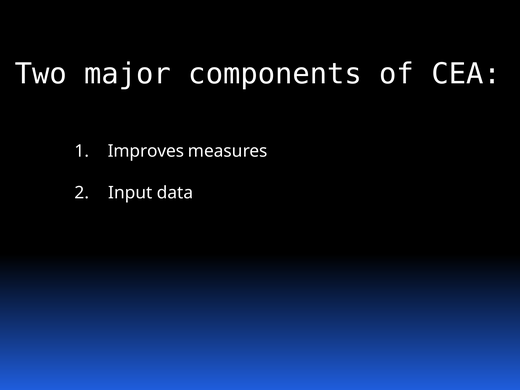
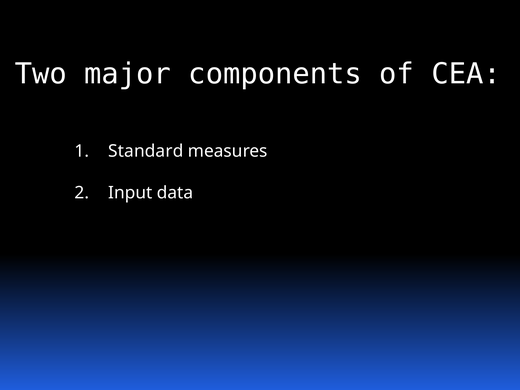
Improves: Improves -> Standard (146, 151)
